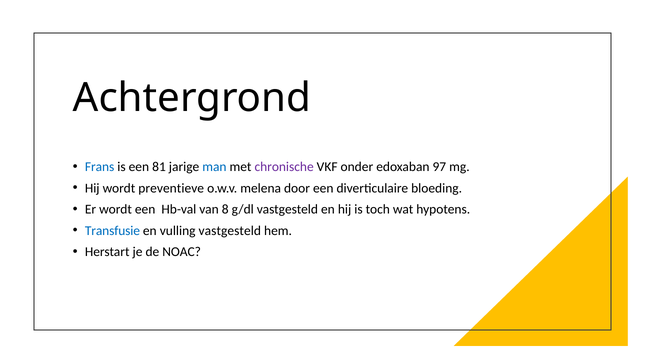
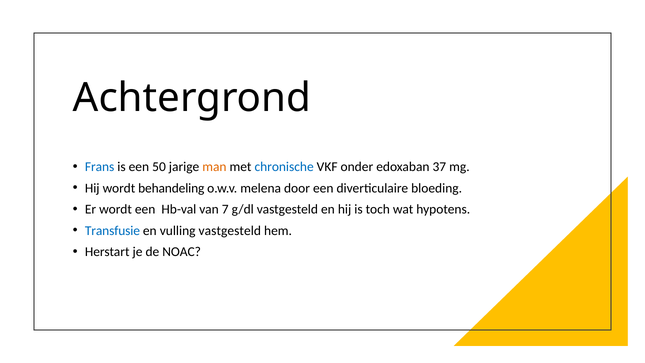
81: 81 -> 50 (159, 167)
man colour: blue -> orange (214, 167)
chronische colour: purple -> blue (284, 167)
97: 97 -> 37 (439, 167)
preventieve: preventieve -> behandeling (171, 188)
8: 8 -> 7 (225, 209)
